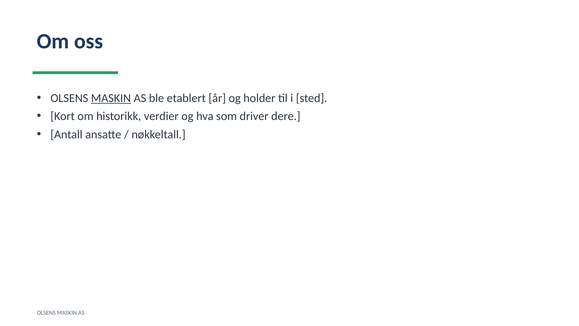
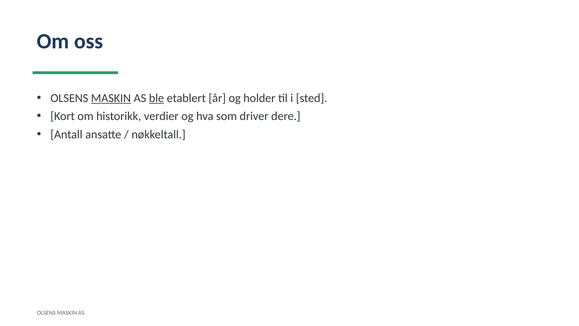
ble underline: none -> present (157, 98)
